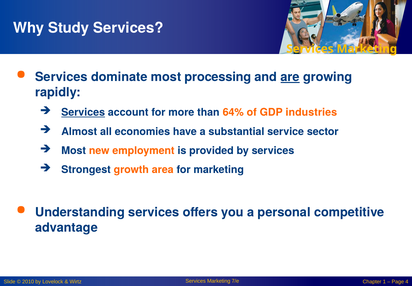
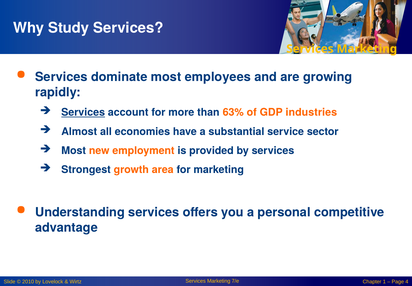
processing: processing -> employees (218, 77)
are underline: present -> none (290, 77)
64%: 64% -> 63% (233, 112)
